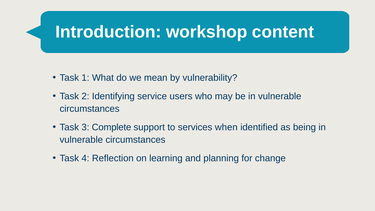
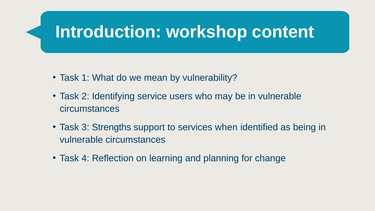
Complete: Complete -> Strengths (112, 127)
